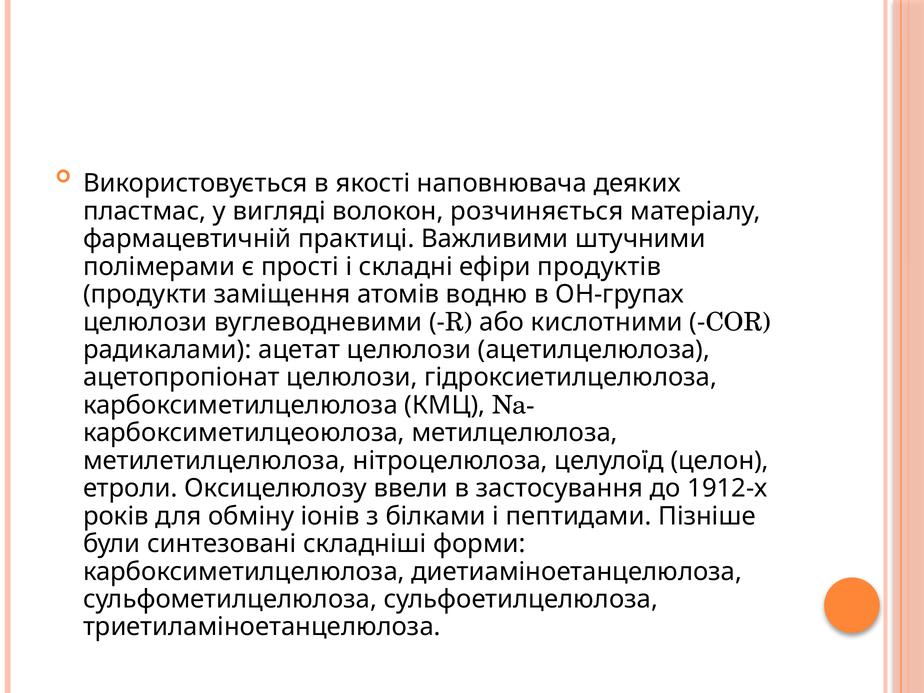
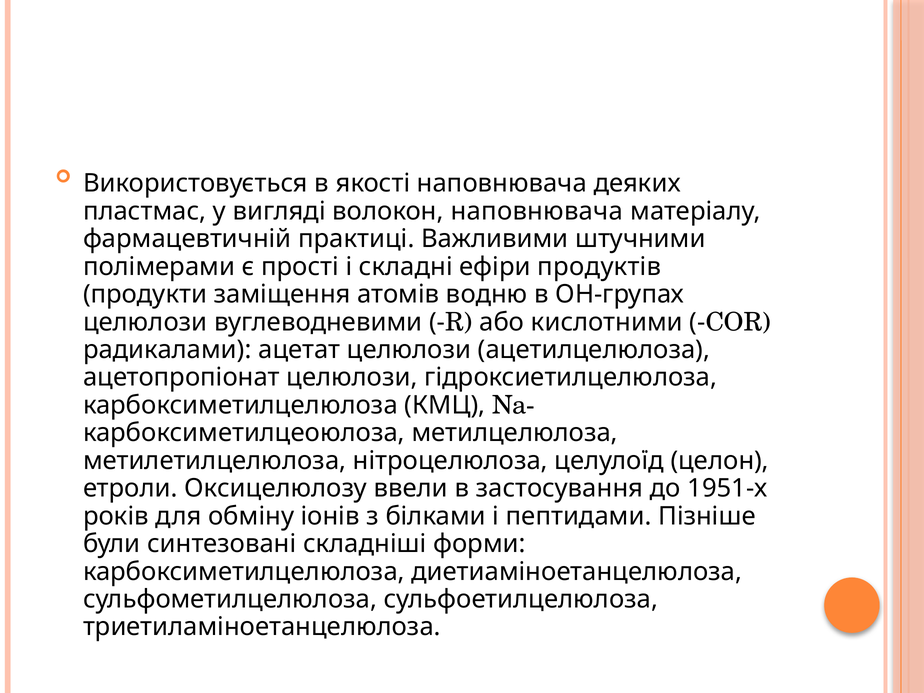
волокон розчиняється: розчиняється -> наповнювача (537, 211)
1912-х: 1912-х -> 1951-х (727, 488)
